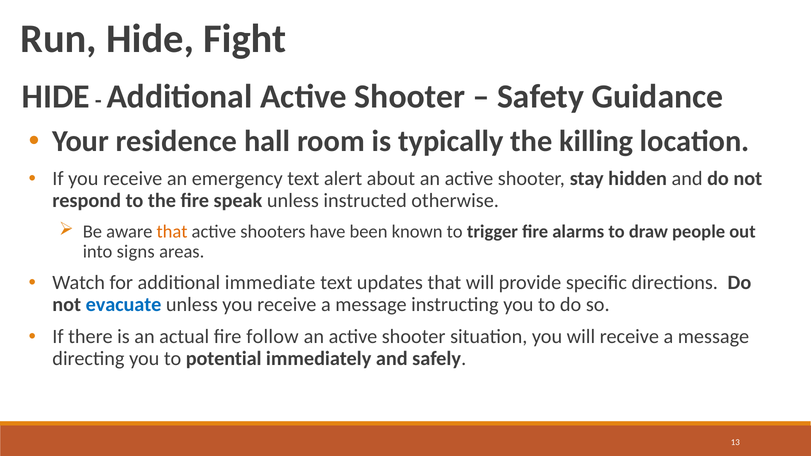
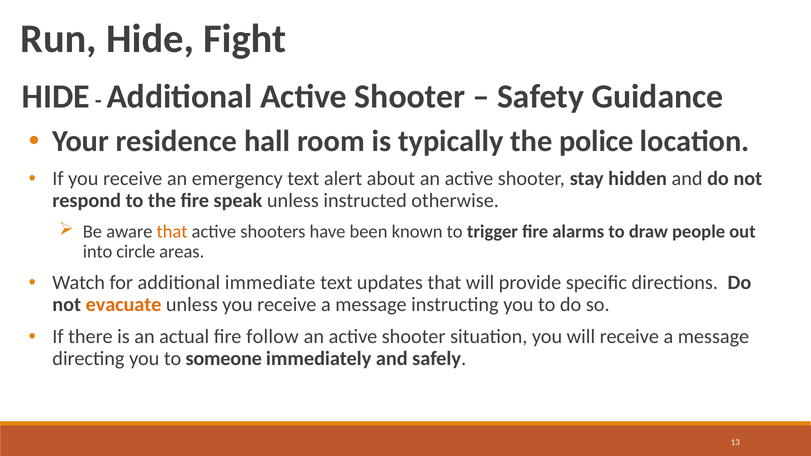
killing: killing -> police (596, 141)
signs: signs -> circle (136, 252)
evacuate colour: blue -> orange (124, 305)
potential: potential -> someone (224, 359)
